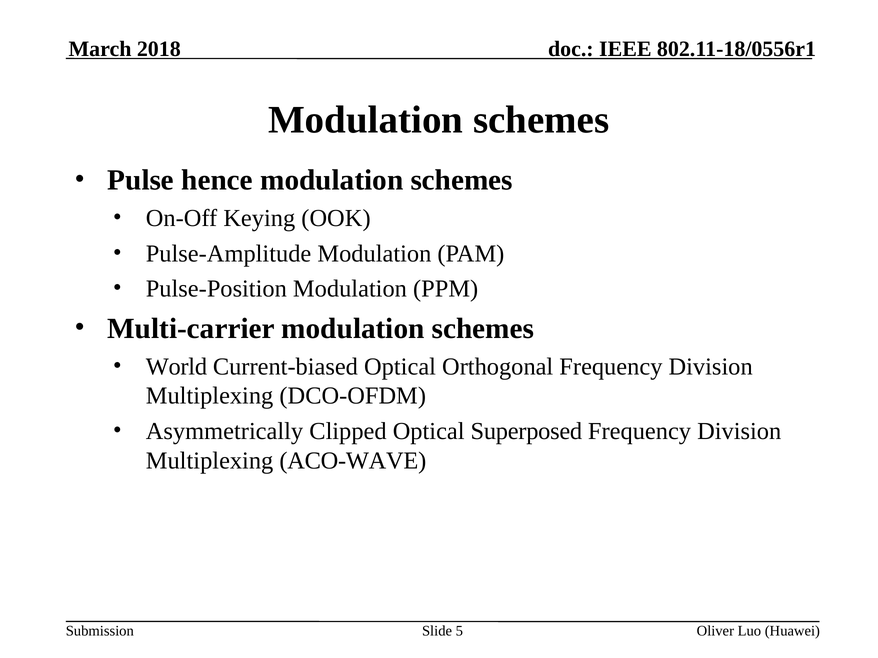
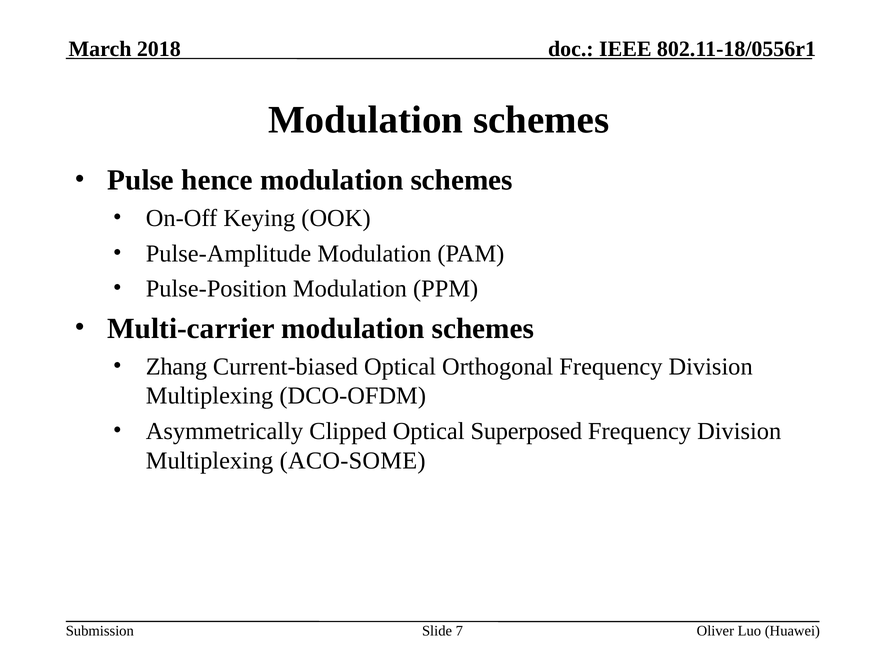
World: World -> Zhang (176, 367)
ACO-WAVE: ACO-WAVE -> ACO-SOME (353, 461)
5: 5 -> 7 (459, 632)
